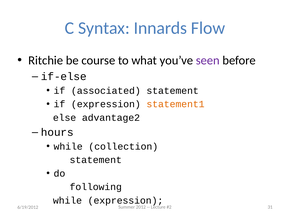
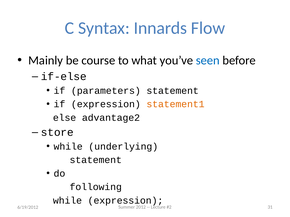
Ritchie: Ritchie -> Mainly (46, 61)
seen colour: purple -> blue (208, 61)
associated: associated -> parameters (106, 91)
hours: hours -> store (57, 133)
collection: collection -> underlying (123, 147)
